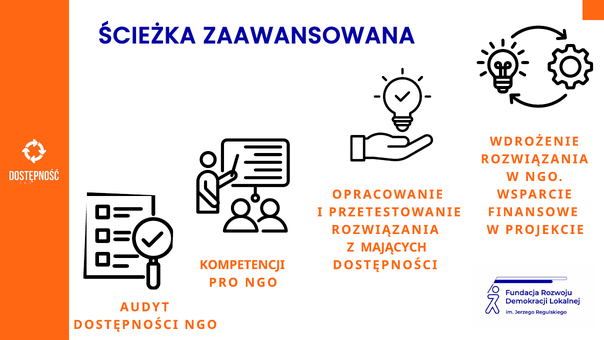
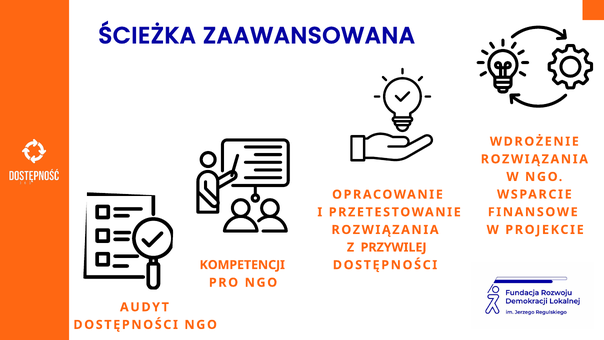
MAJĄCYCH: MAJĄCYCH -> PRZYWILEJ (394, 247)
